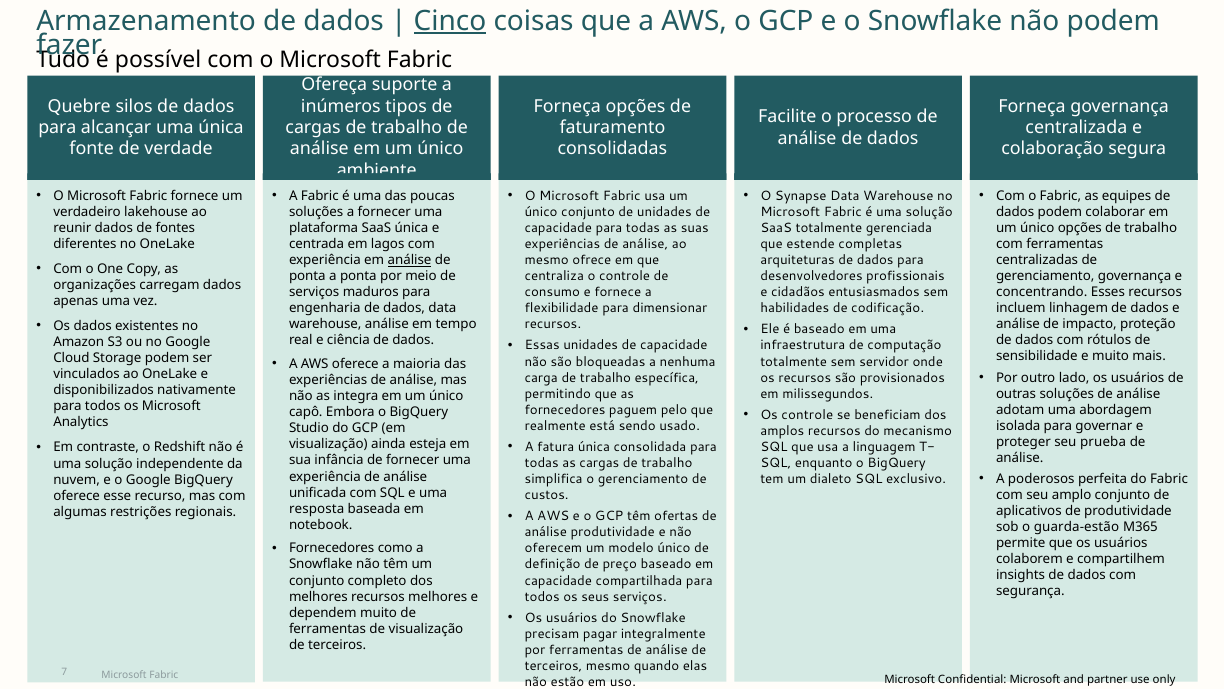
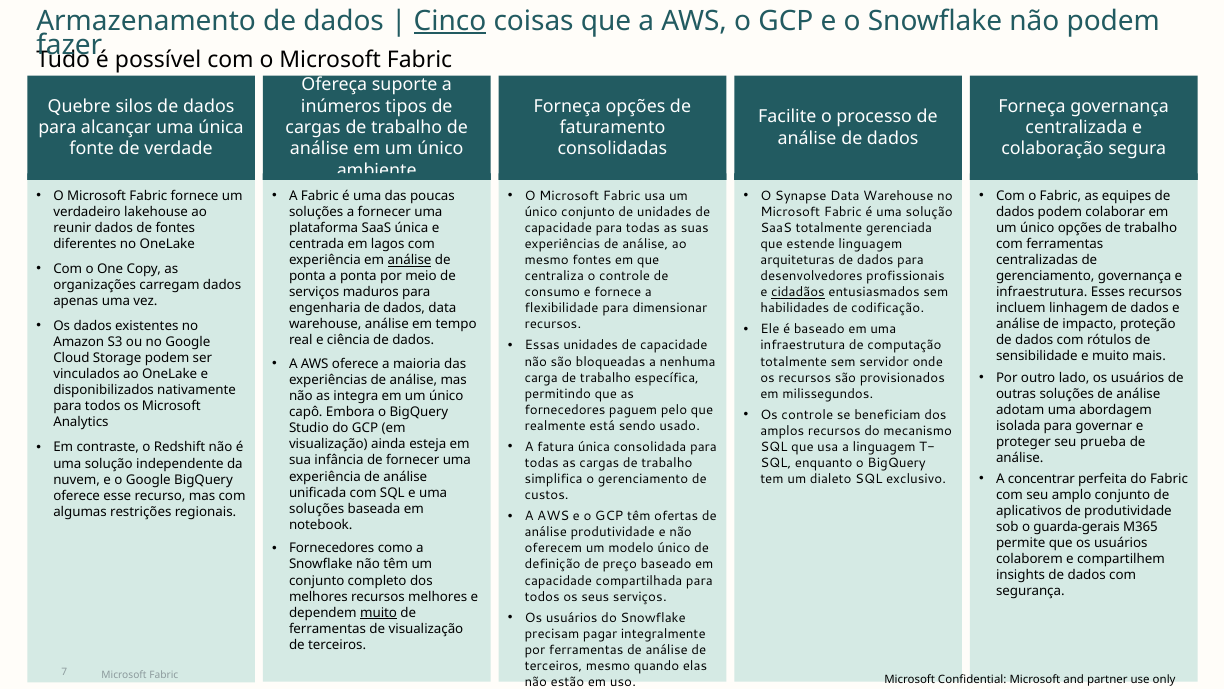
estende completas: completas -> linguagem (870, 244)
mesmo ofrece: ofrece -> fontes (592, 260)
cidadãos underline: none -> present (798, 292)
concentrando: concentrando -> infraestrutura (1042, 292)
poderosos: poderosos -> concentrar (1041, 479)
resposta: resposta -> soluções (317, 508)
guarda-estão: guarda-estão -> guarda-gerais (1077, 527)
muito underline: none -> present (379, 612)
